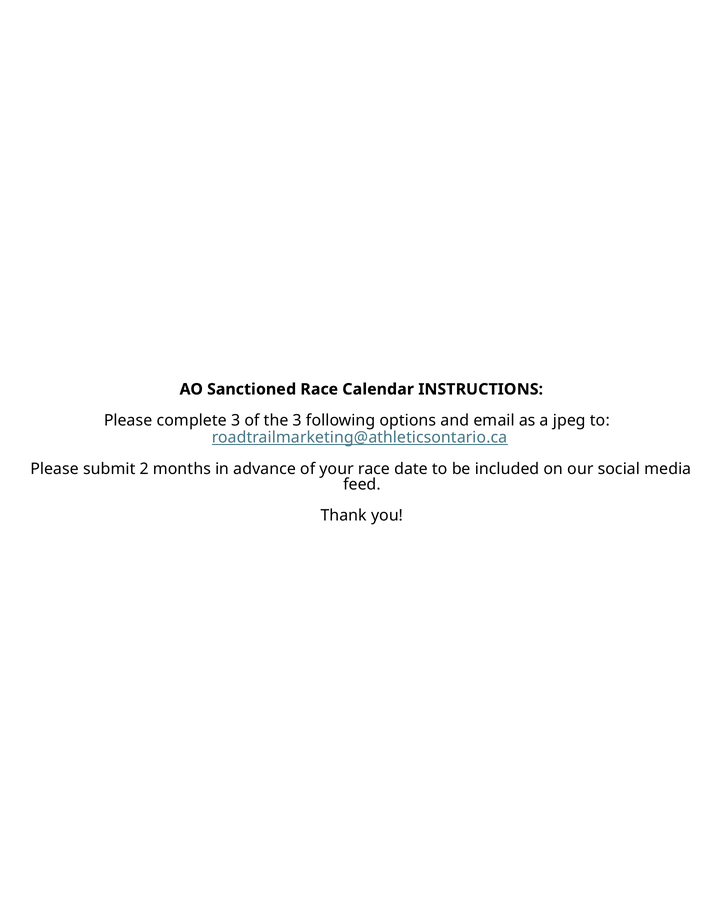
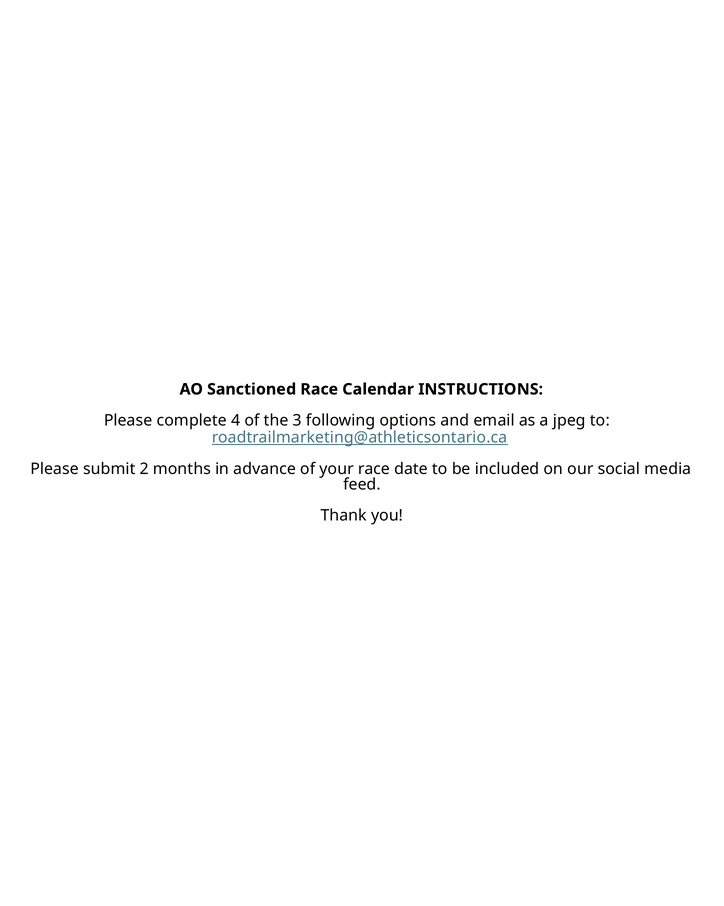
complete 3: 3 -> 4 (236, 420)
